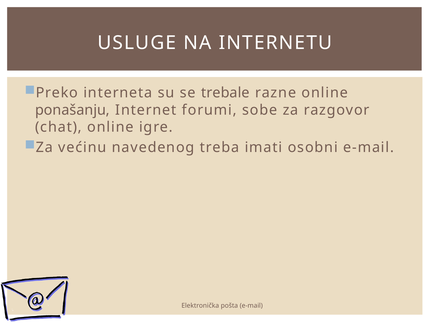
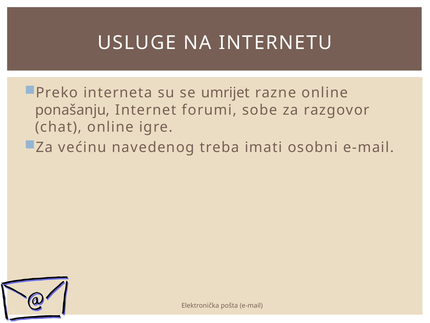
trebale: trebale -> umrijet (226, 93)
